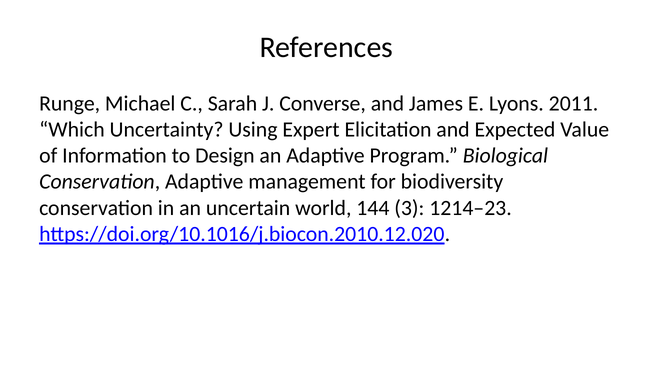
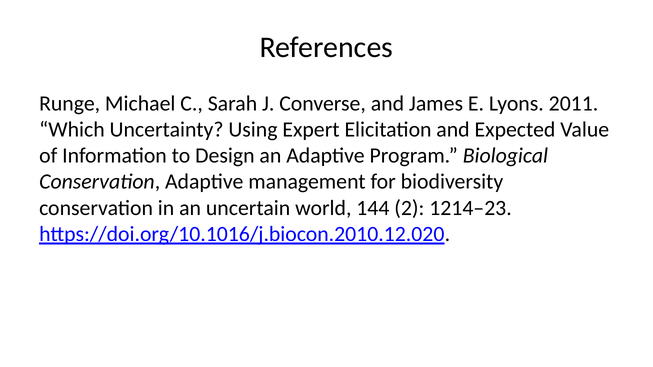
3: 3 -> 2 (409, 208)
